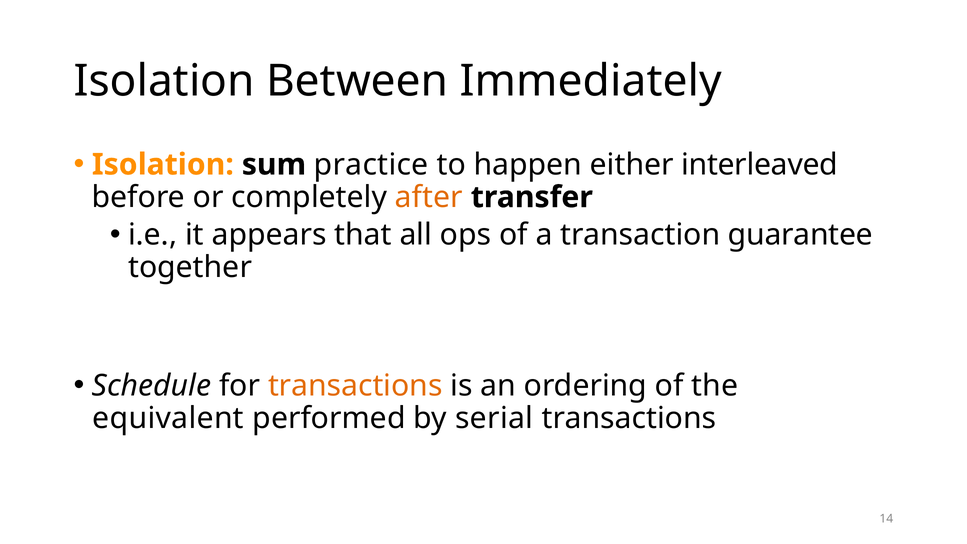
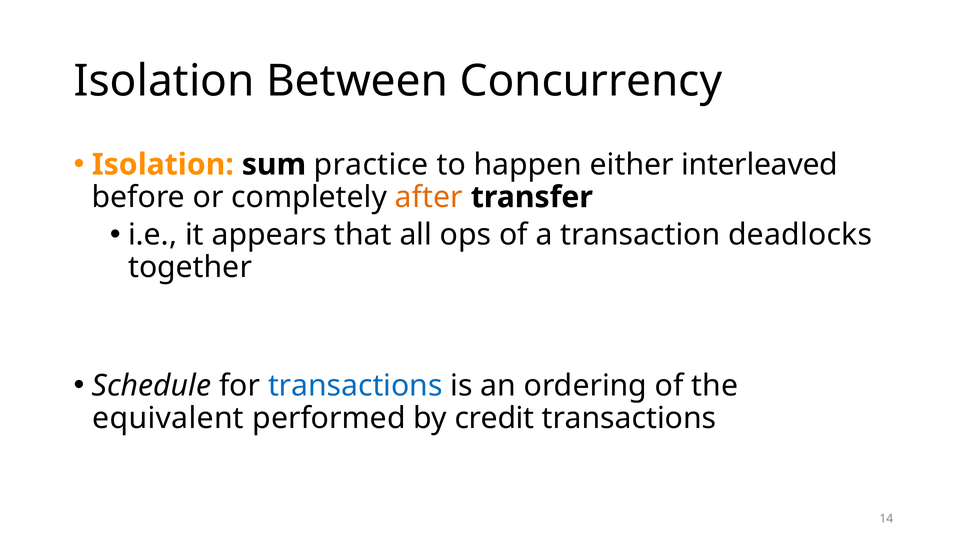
Immediately: Immediately -> Concurrency (591, 81)
guarantee: guarantee -> deadlocks (800, 235)
transactions colour: orange -> blue (355, 386)
serial: serial -> credit (494, 418)
